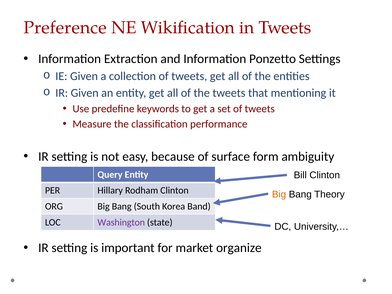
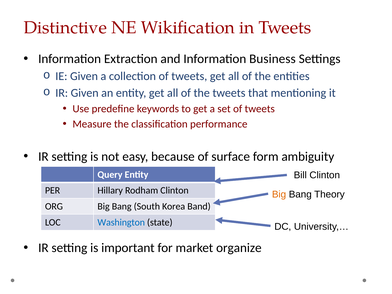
Preference: Preference -> Distinctive (65, 28)
Ponzetto: Ponzetto -> Business (272, 59)
Washington colour: purple -> blue (121, 222)
